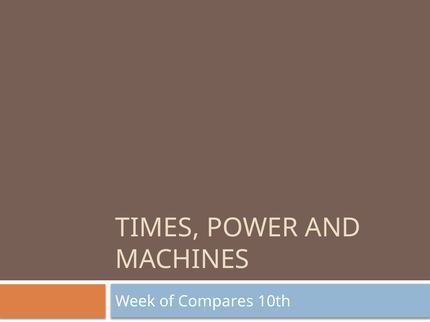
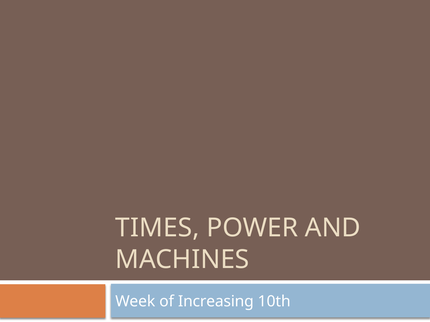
Compares: Compares -> Increasing (216, 302)
